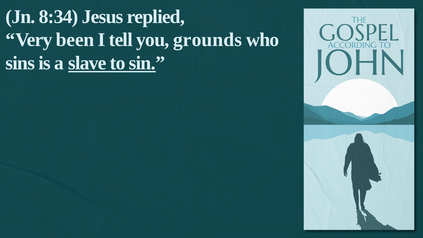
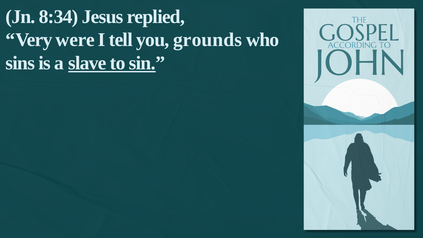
been: been -> were (75, 40)
